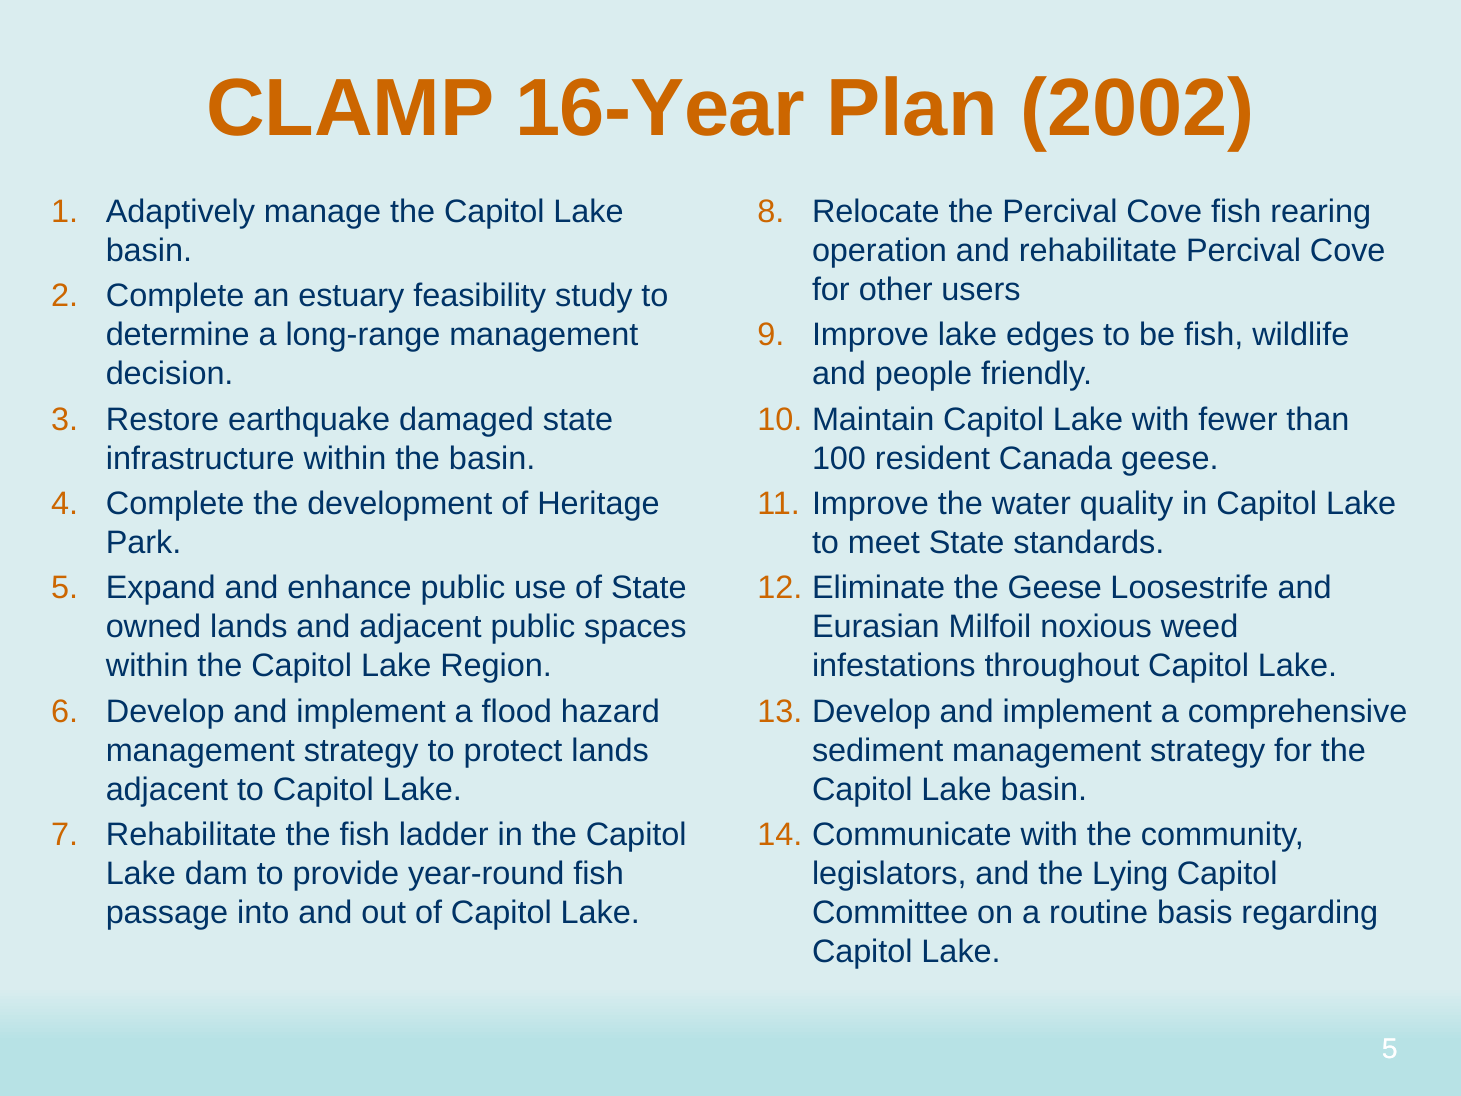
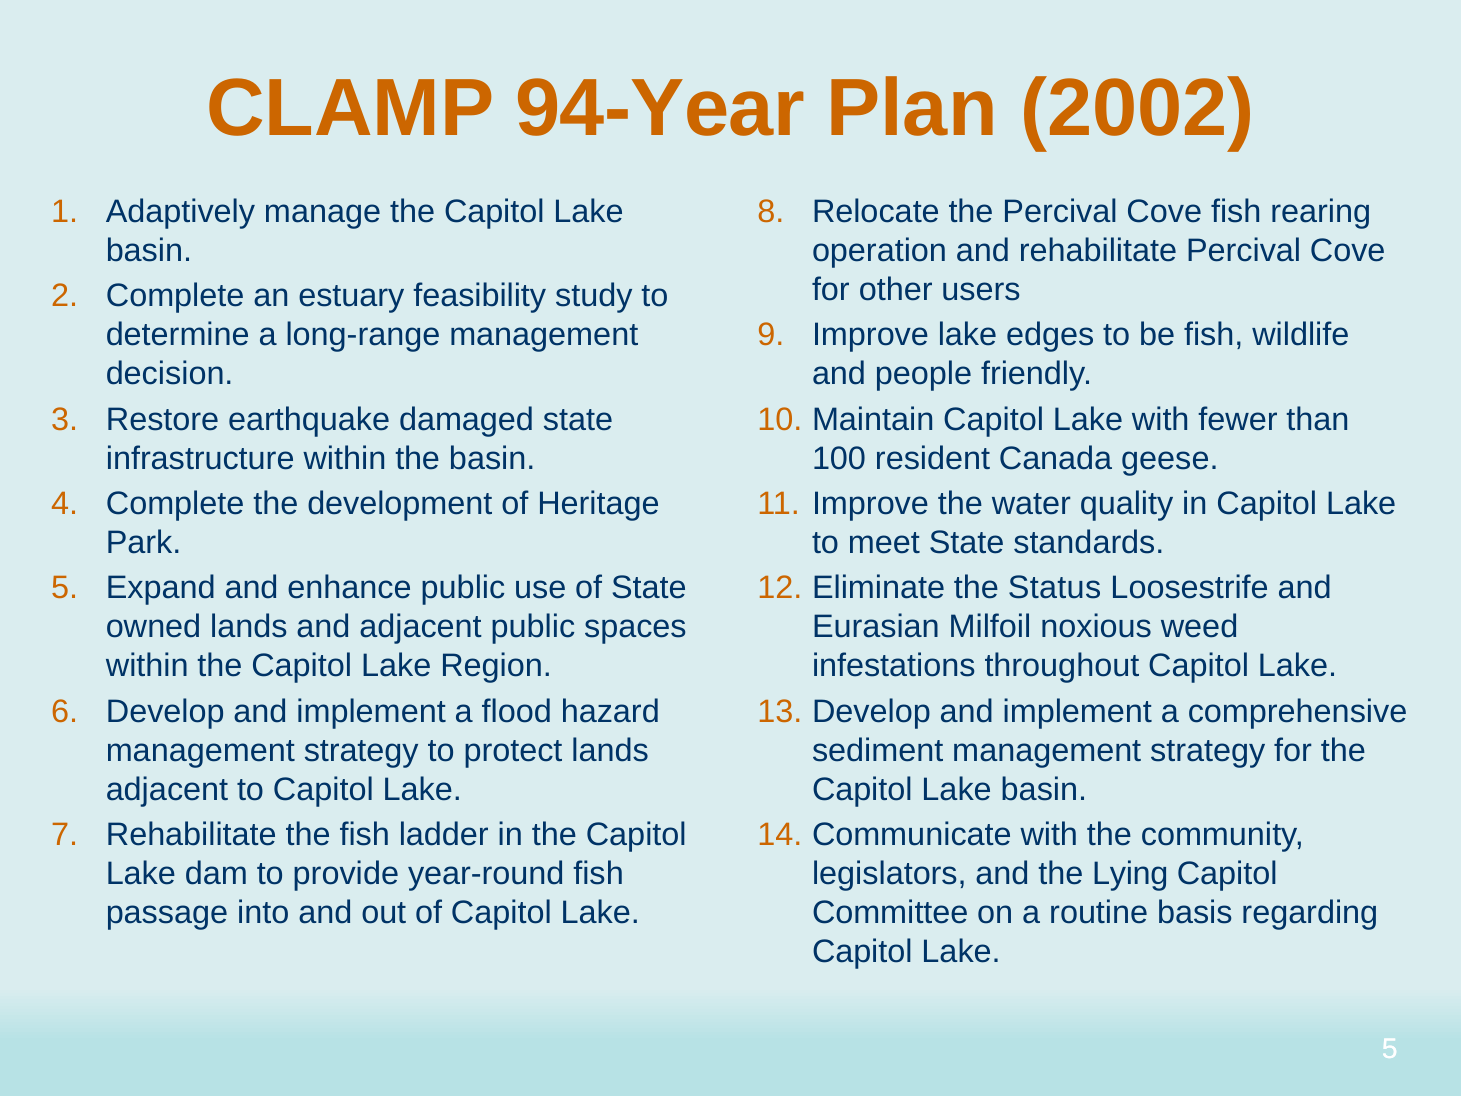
16-Year: 16-Year -> 94-Year (660, 109)
the Geese: Geese -> Status (1055, 588)
